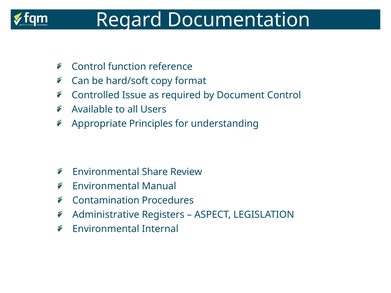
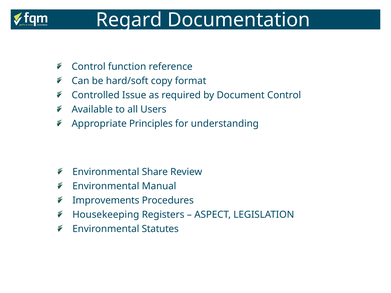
Contamination: Contamination -> Improvements (106, 201)
Administrative: Administrative -> Housekeeping (106, 215)
Internal: Internal -> Statutes (160, 229)
